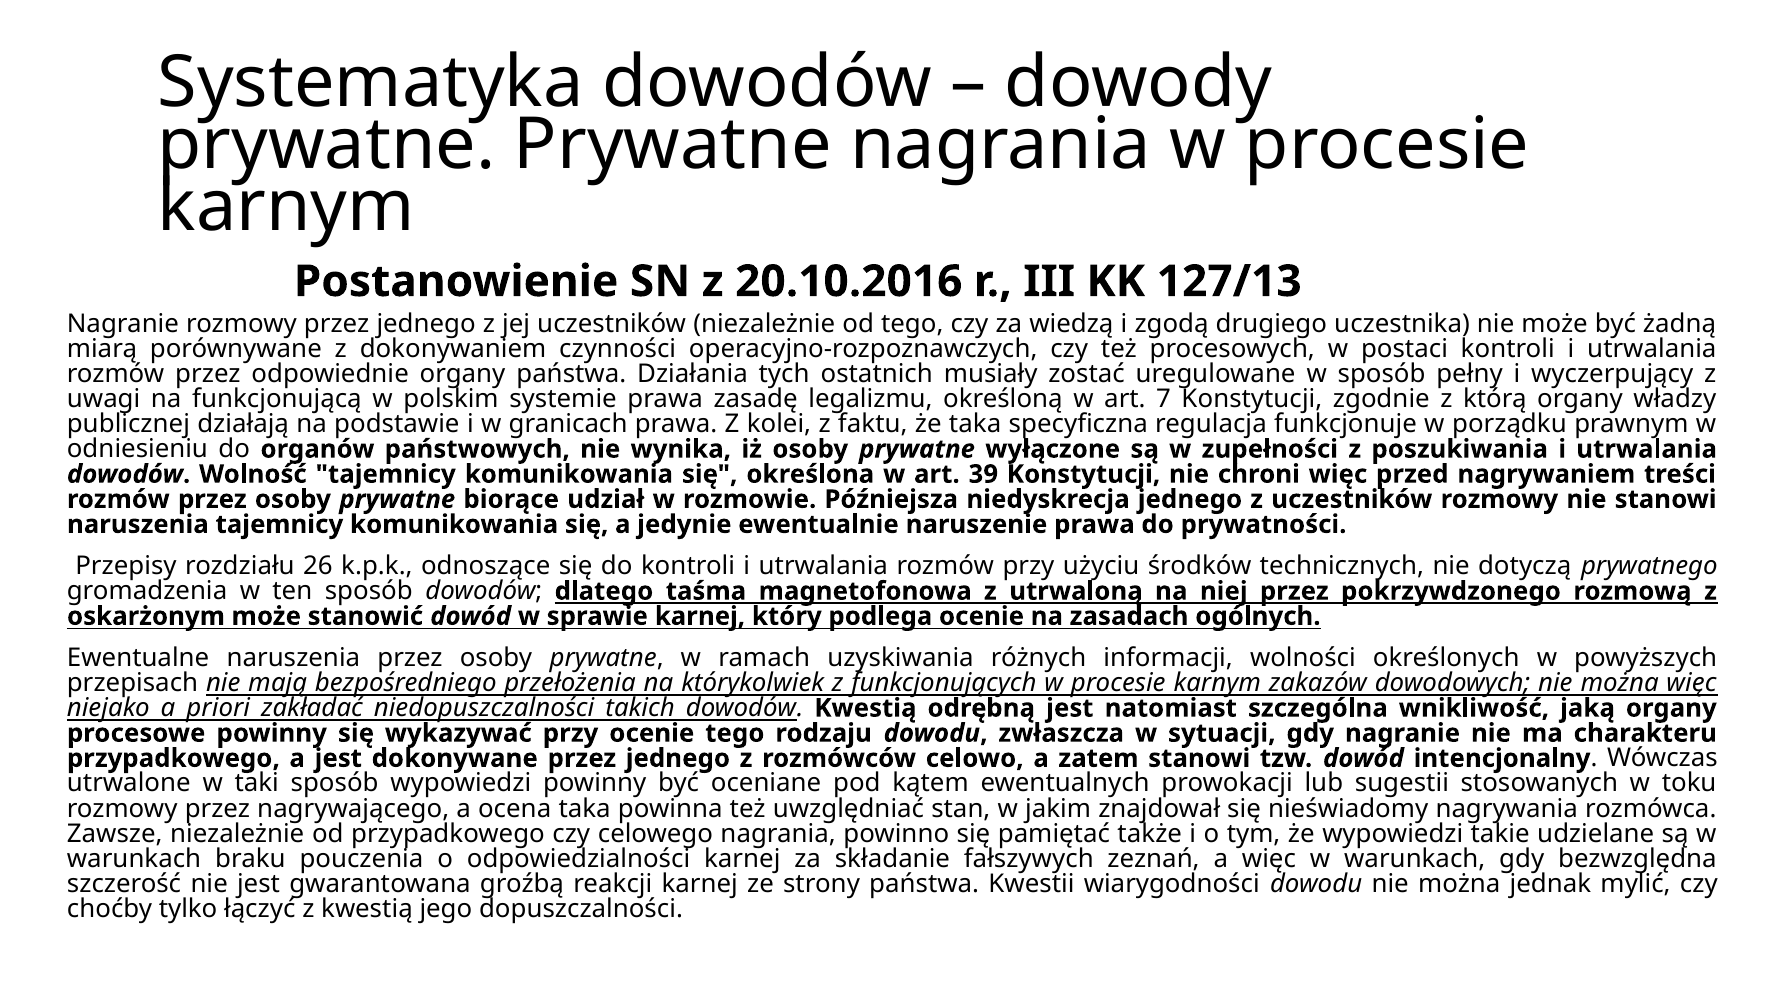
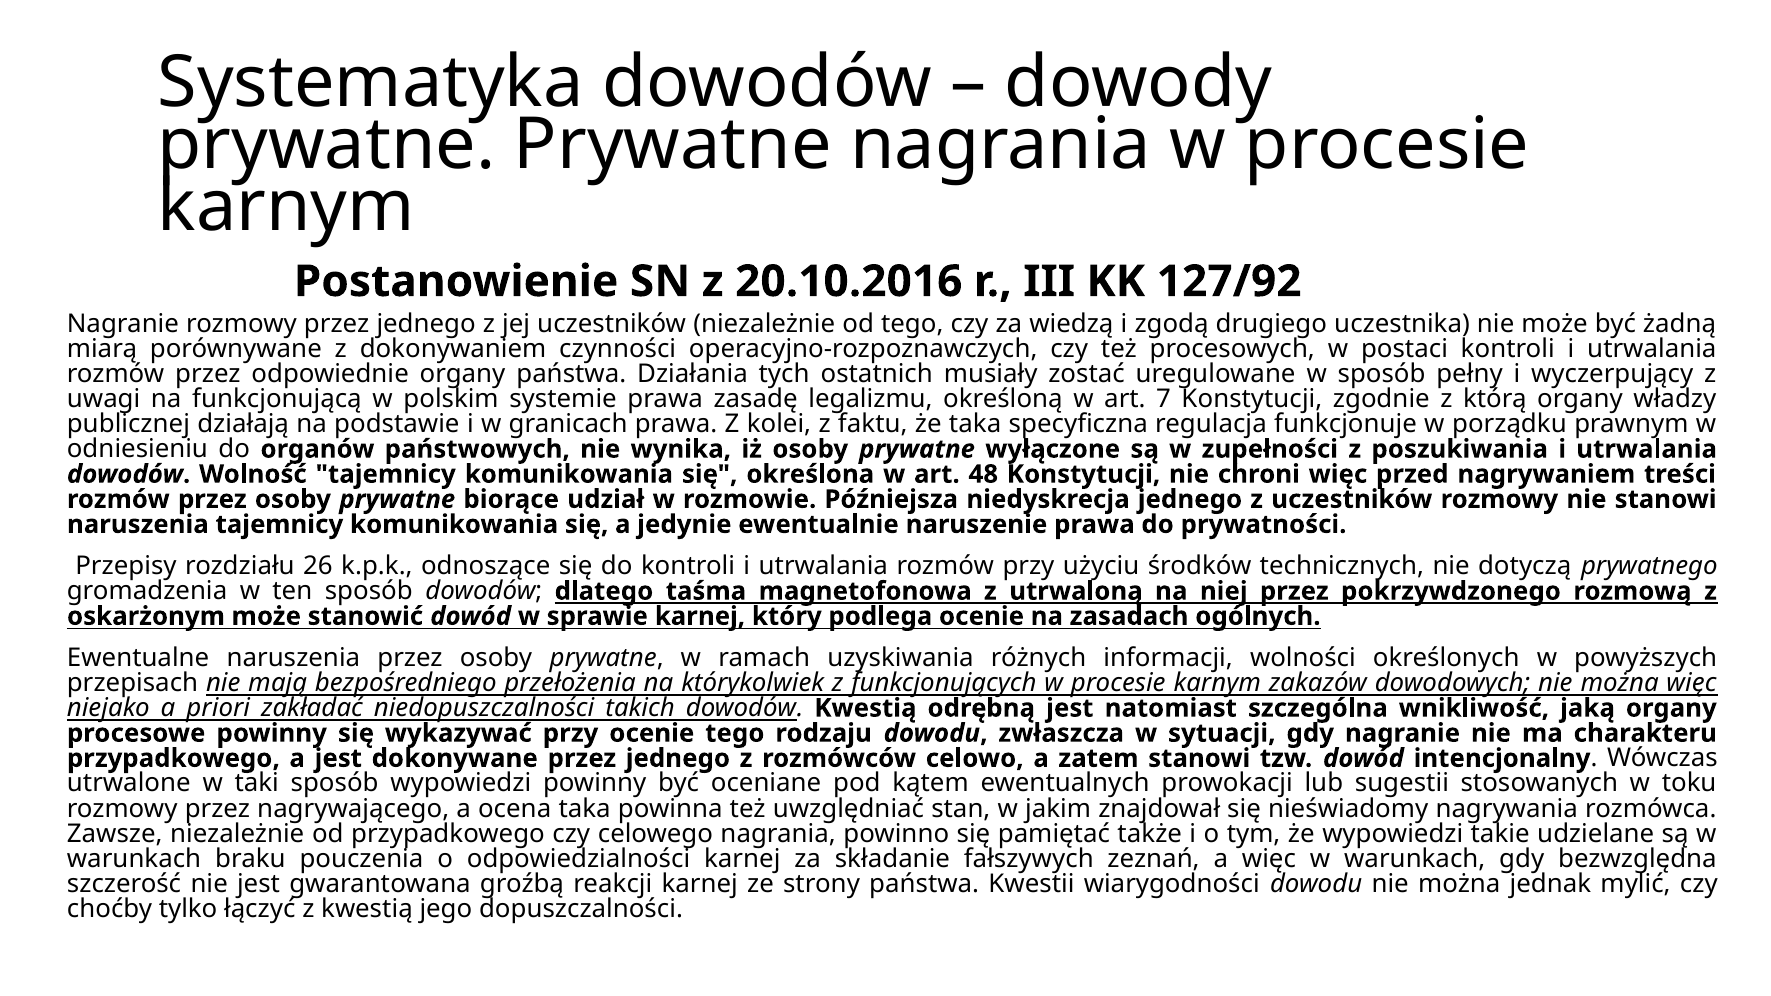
127/13: 127/13 -> 127/92 (1229, 282)
39: 39 -> 48 (983, 474)
